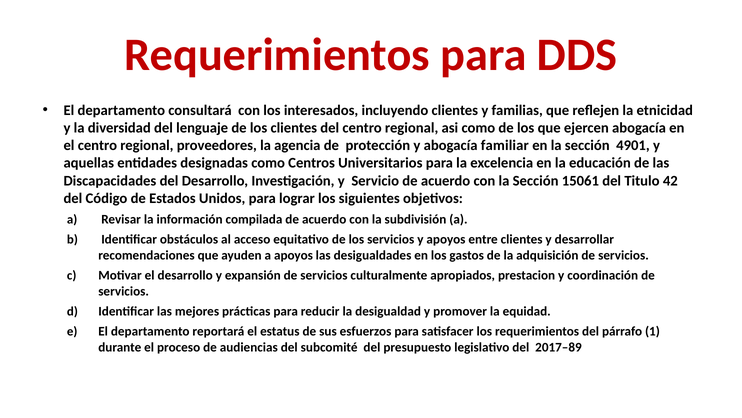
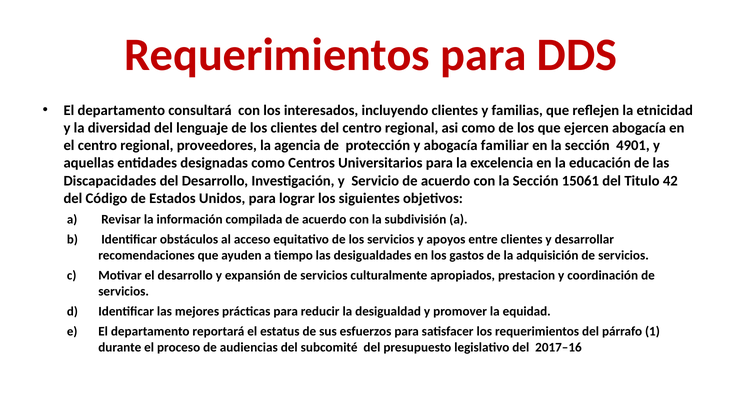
a apoyos: apoyos -> tiempo (293, 255)
2017–89: 2017–89 -> 2017–16 (558, 347)
